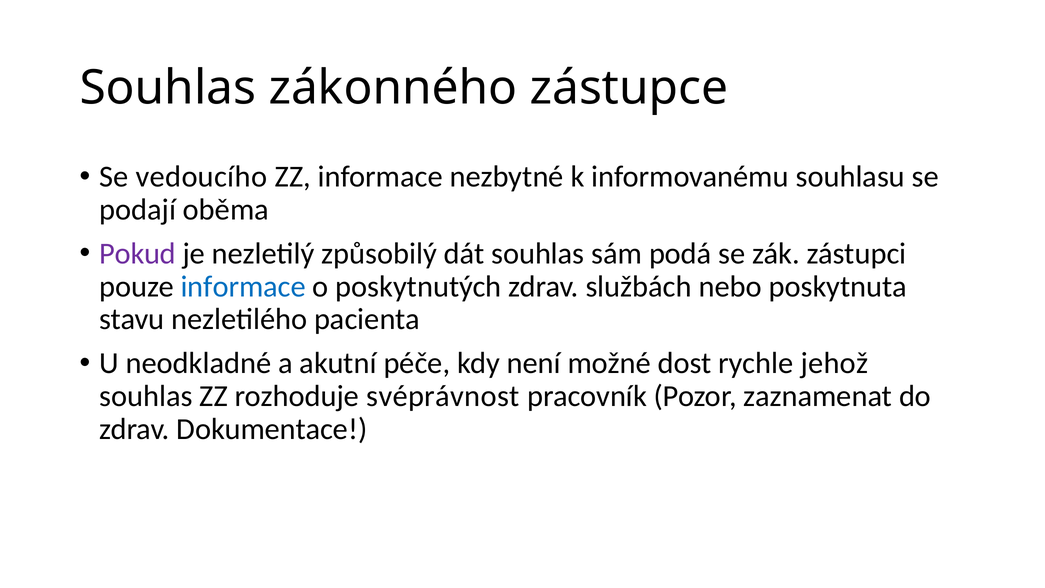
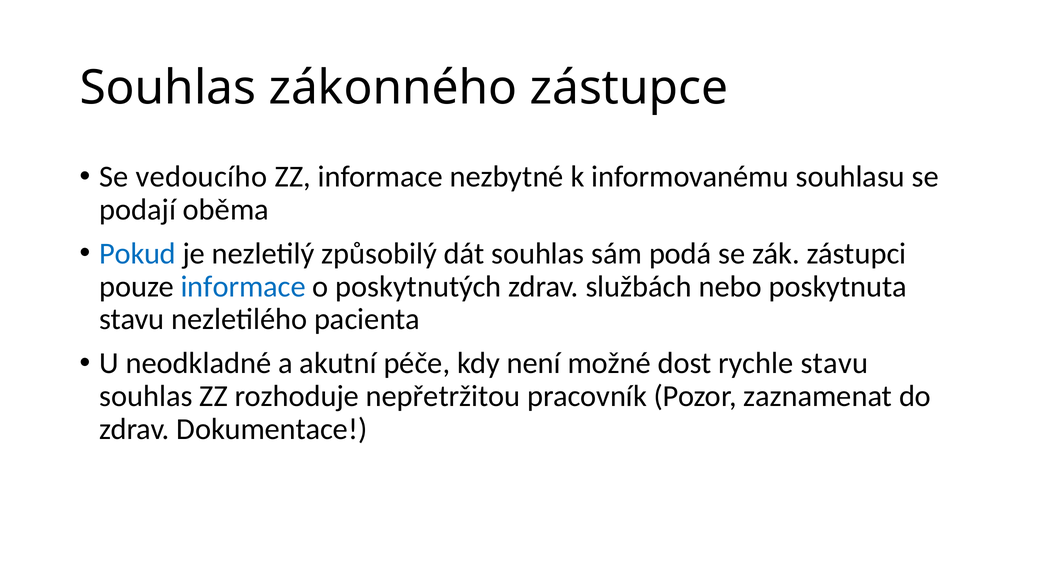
Pokud colour: purple -> blue (138, 253)
rychle jehož: jehož -> stavu (834, 363)
svéprávnost: svéprávnost -> nepřetržitou (443, 396)
